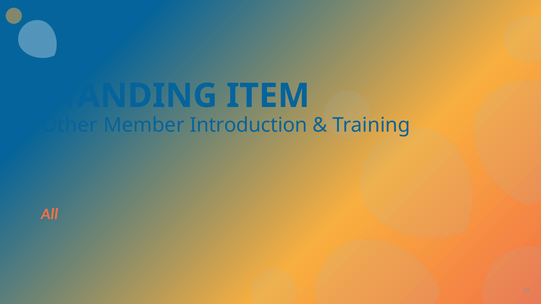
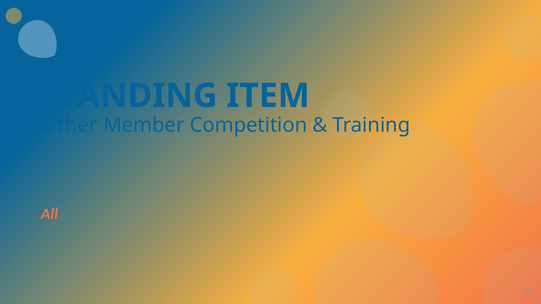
Introduction: Introduction -> Competition (249, 125)
